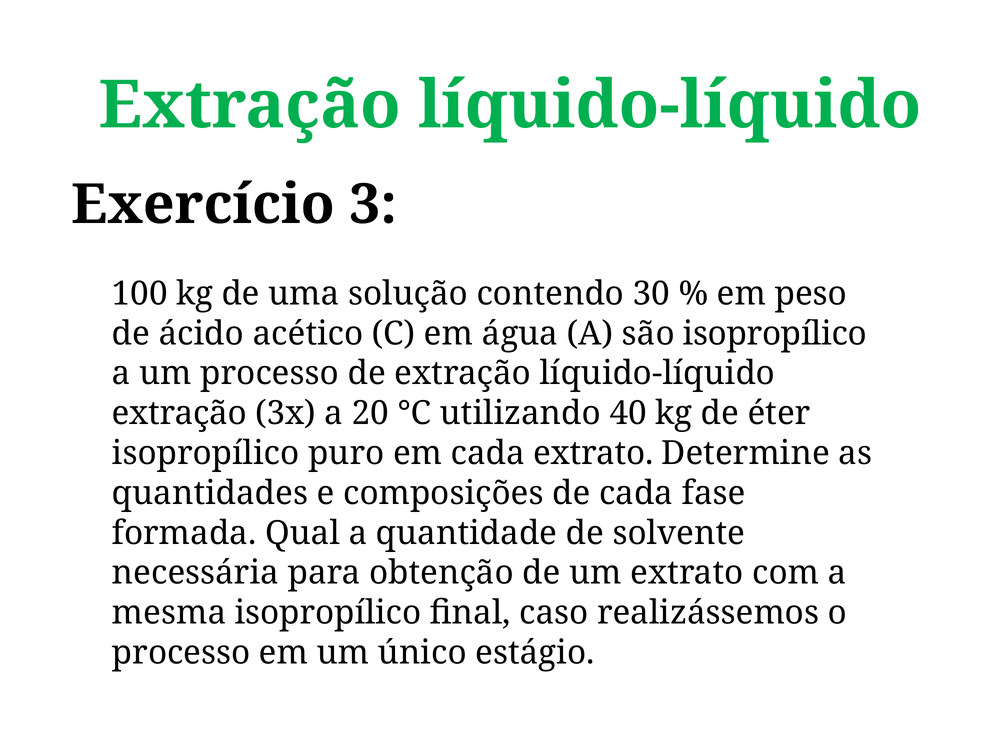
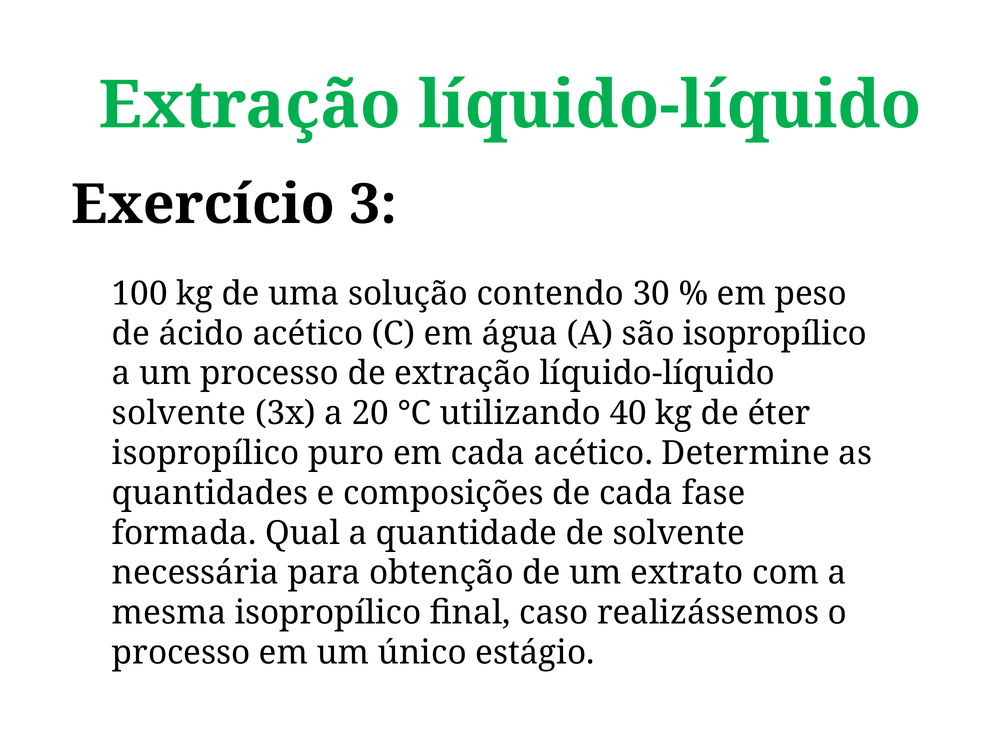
extração: extração -> solvente (179, 413)
cada extrato: extrato -> acético (593, 453)
